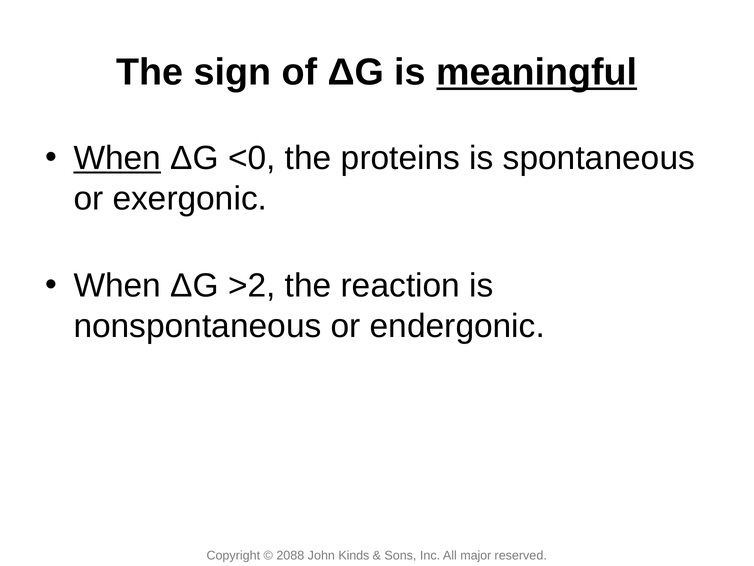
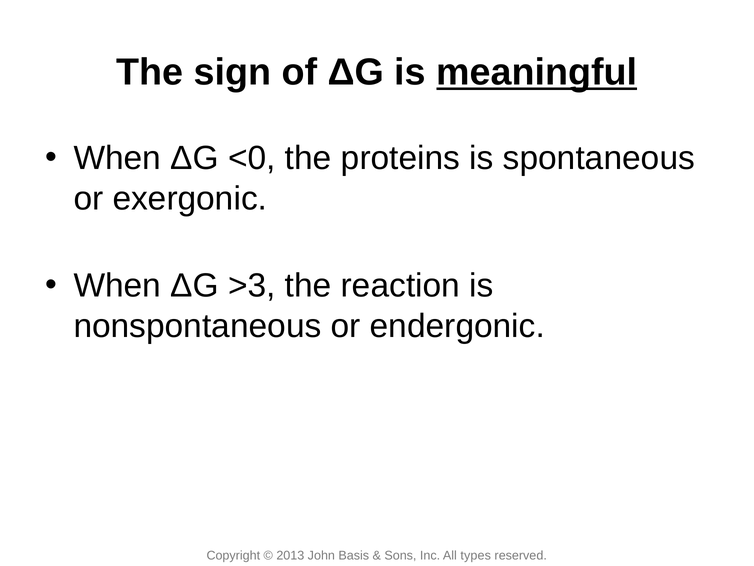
When underline: present -> none (117, 158)
>2: >2 -> >3 (252, 286)
2088: 2088 -> 2013 (290, 555)
Kinds: Kinds -> Basis (354, 555)
major: major -> types (476, 555)
